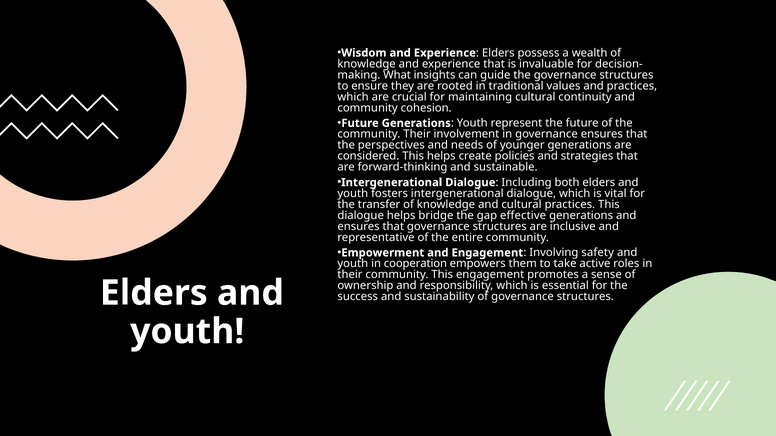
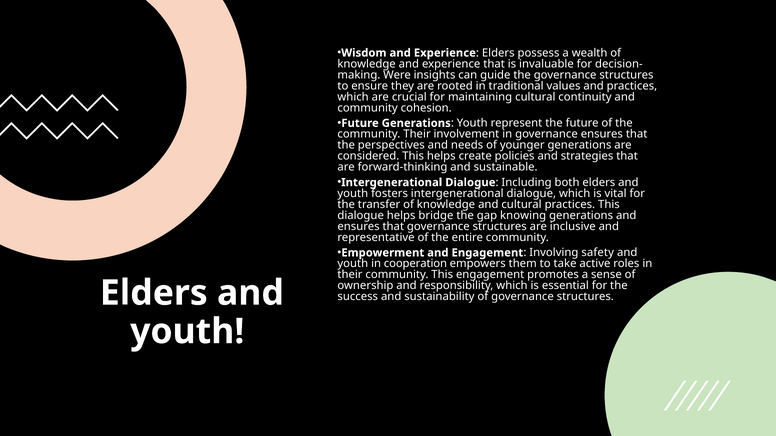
What: What -> Were (397, 75)
effective: effective -> knowing (523, 216)
